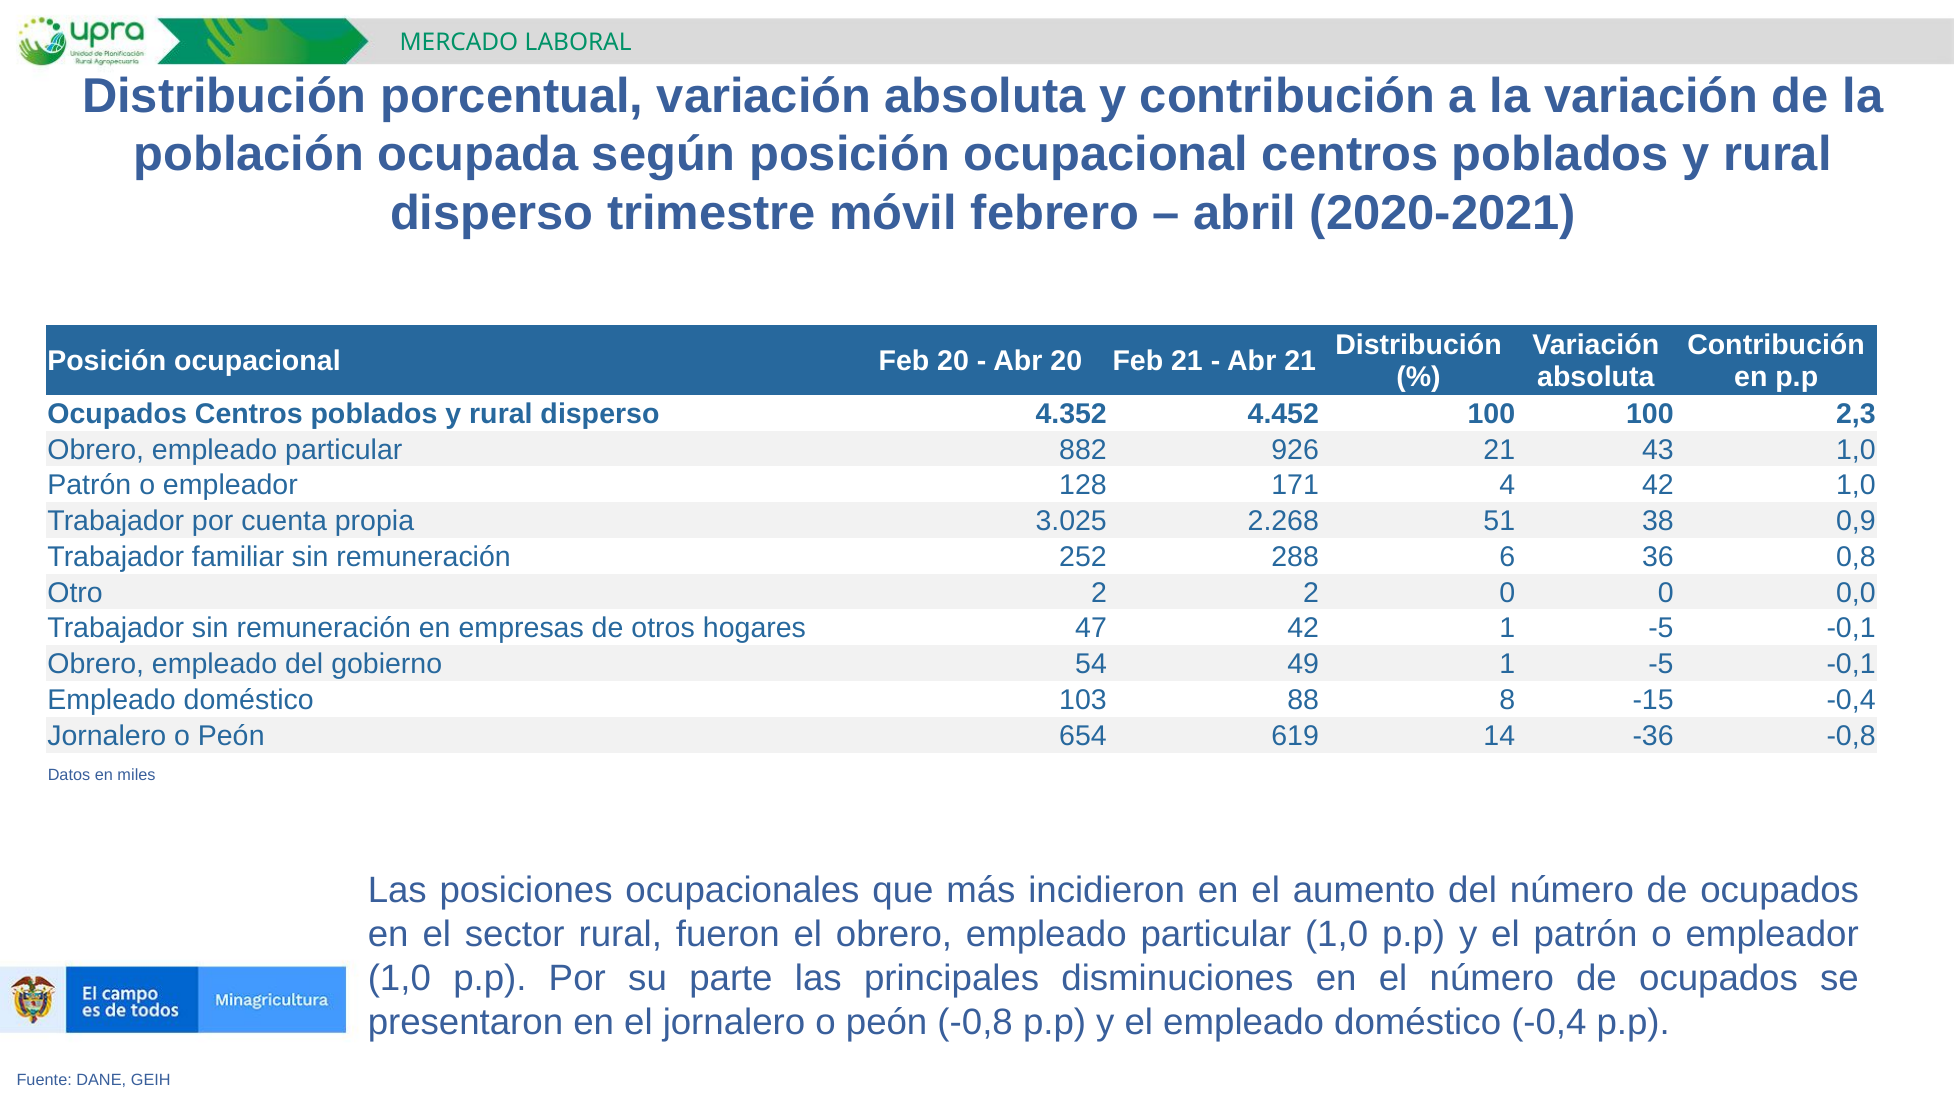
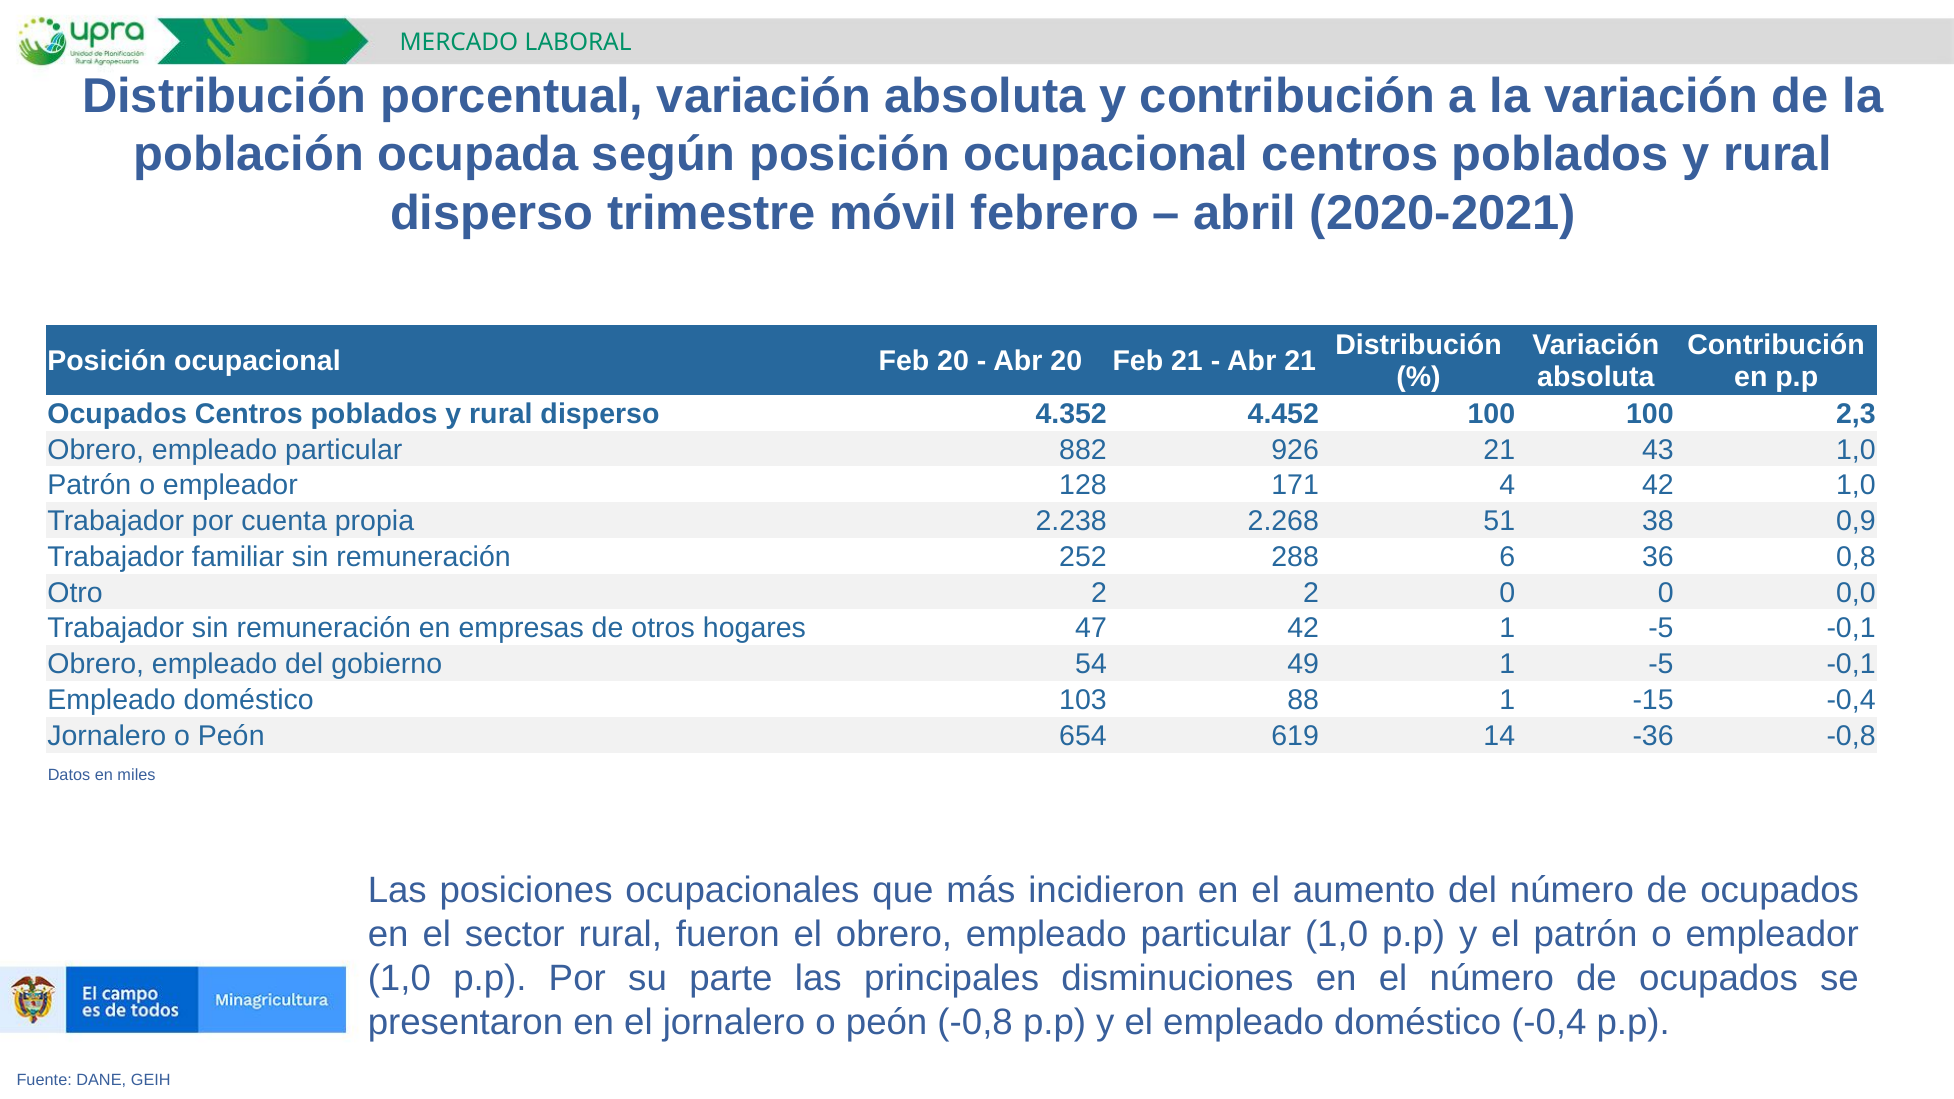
3.025: 3.025 -> 2.238 (1071, 521)
88 8: 8 -> 1 (1507, 700)
